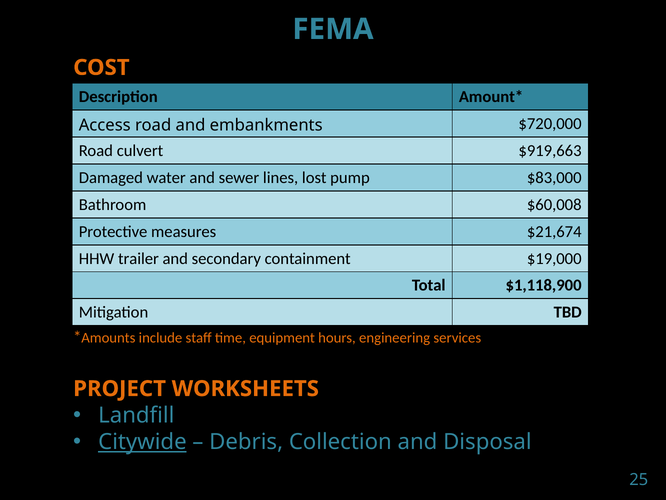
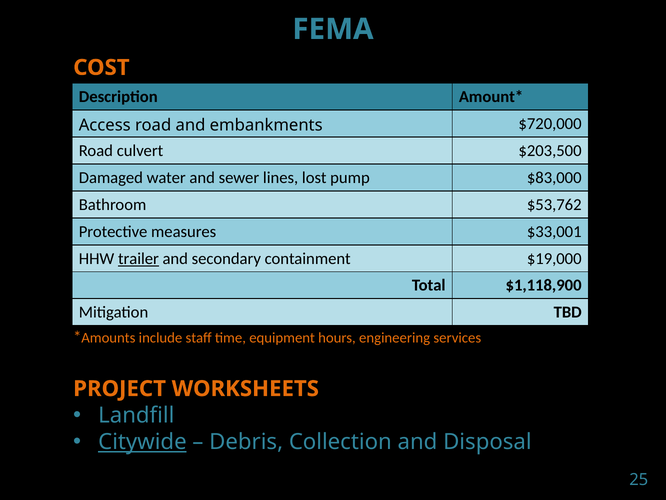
$919,663: $919,663 -> $203,500 (550, 150)
$60,008: $60,008 -> $53,762 (554, 205)
$21,674: $21,674 -> $33,001 (554, 232)
trailer underline: none -> present (138, 259)
